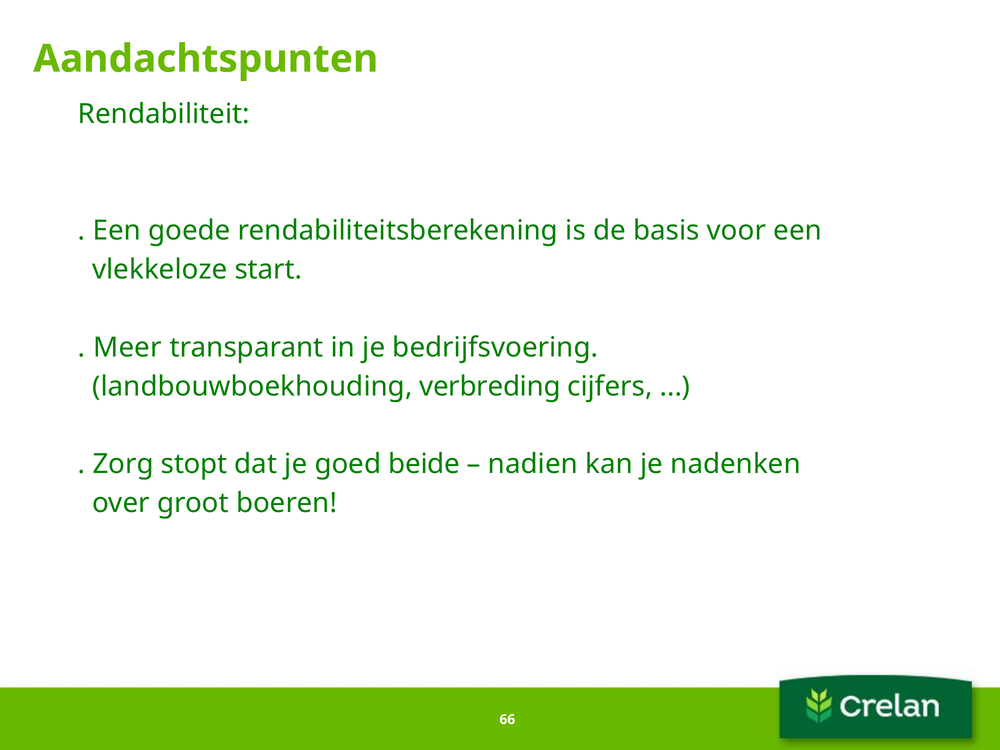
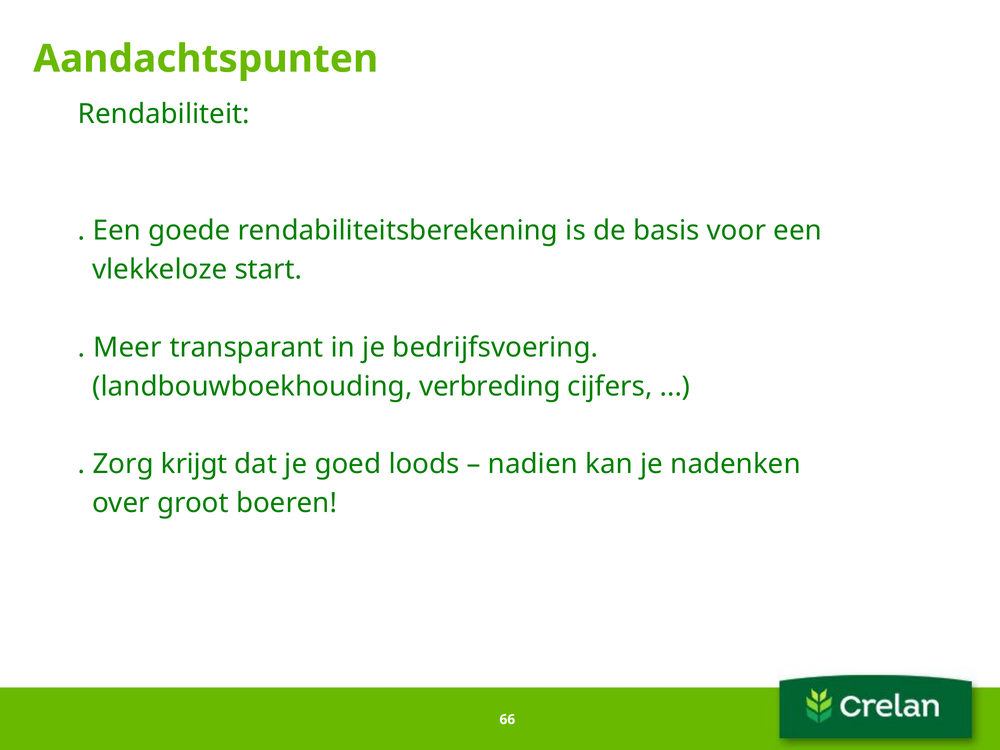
stopt: stopt -> krijgt (194, 464)
beide: beide -> loods (424, 464)
